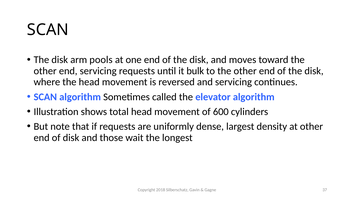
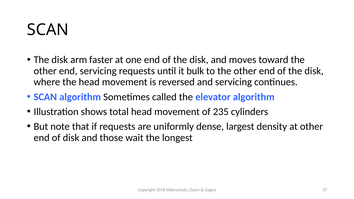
pools: pools -> faster (101, 60)
600: 600 -> 235 (221, 112)
